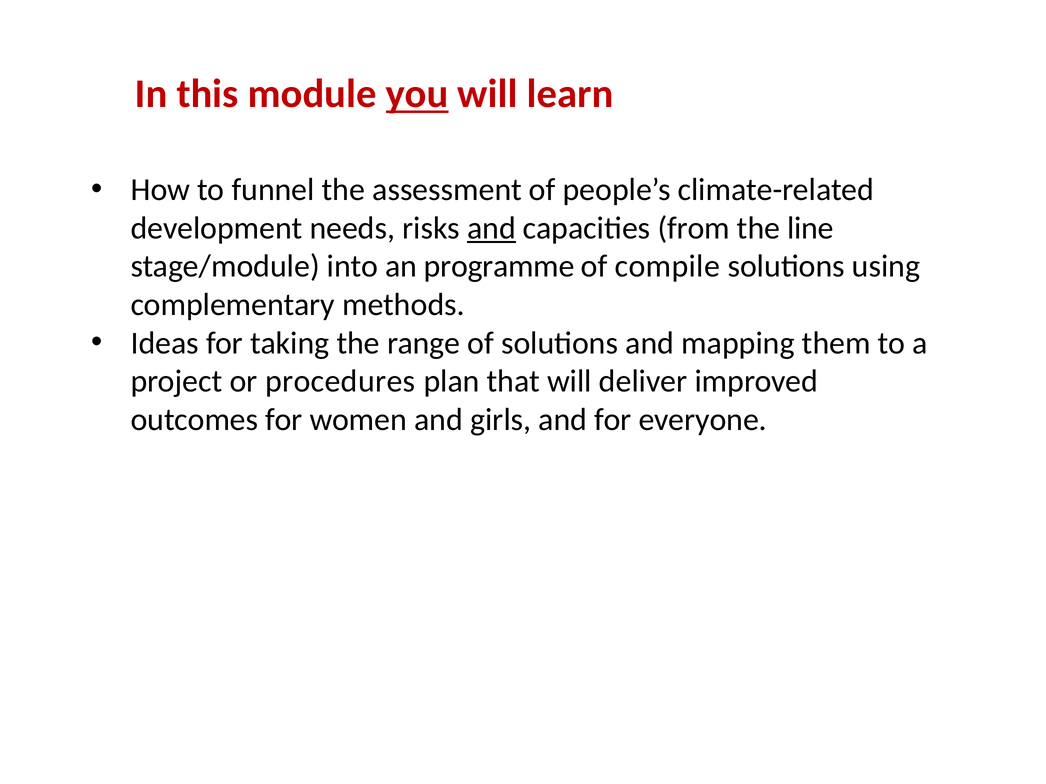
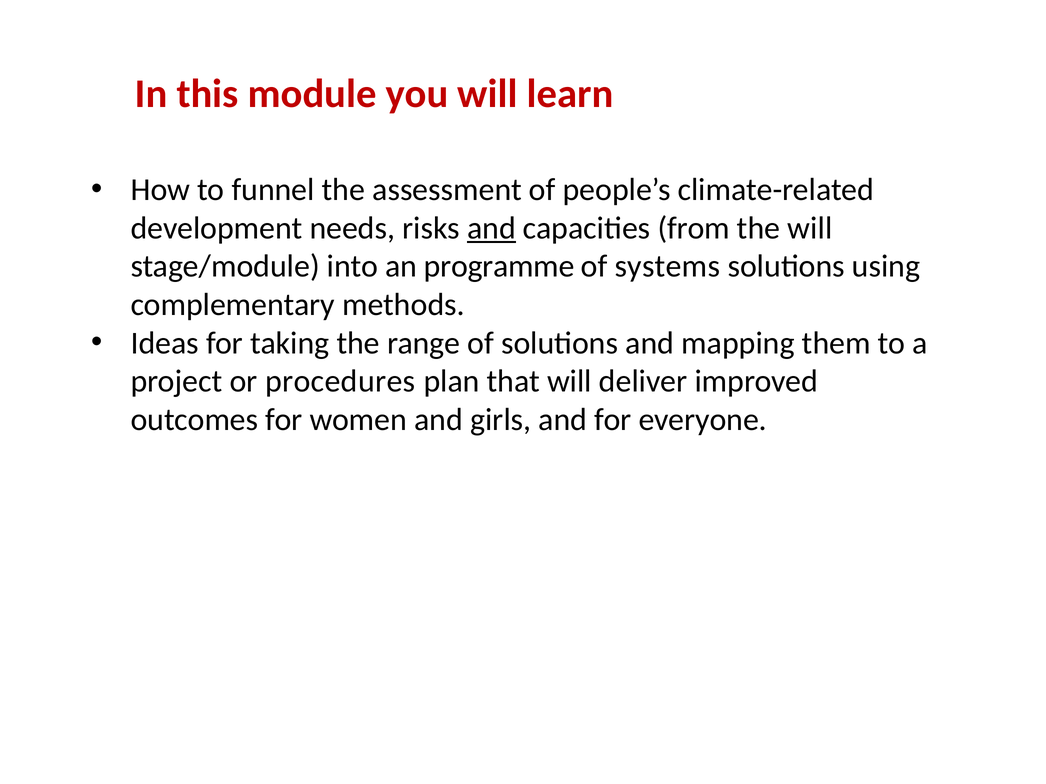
you underline: present -> none (417, 94)
the line: line -> will (810, 228)
compile: compile -> systems (667, 267)
